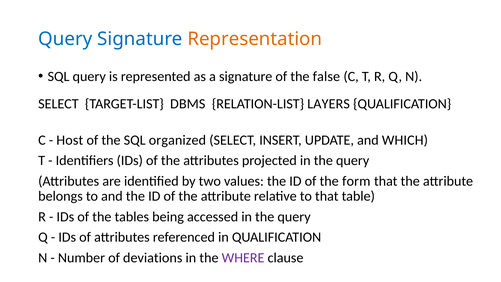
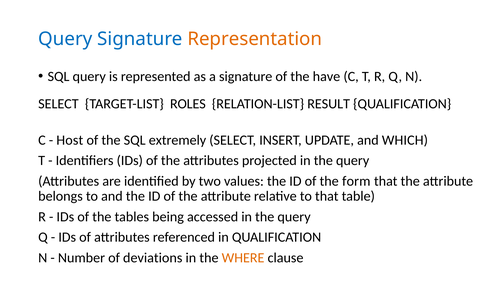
false: false -> have (326, 76)
DBMS: DBMS -> ROLES (188, 104)
LAYERS: LAYERS -> RESULT (329, 104)
organized: organized -> extremely (177, 140)
WHERE colour: purple -> orange (243, 258)
